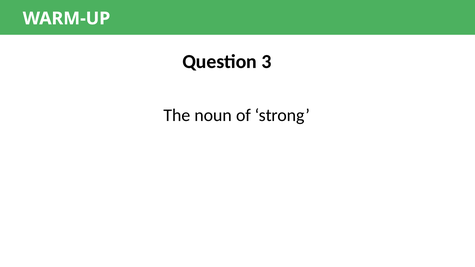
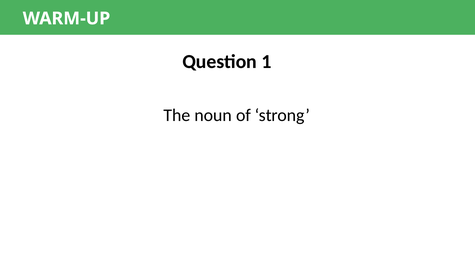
3: 3 -> 1 (266, 62)
